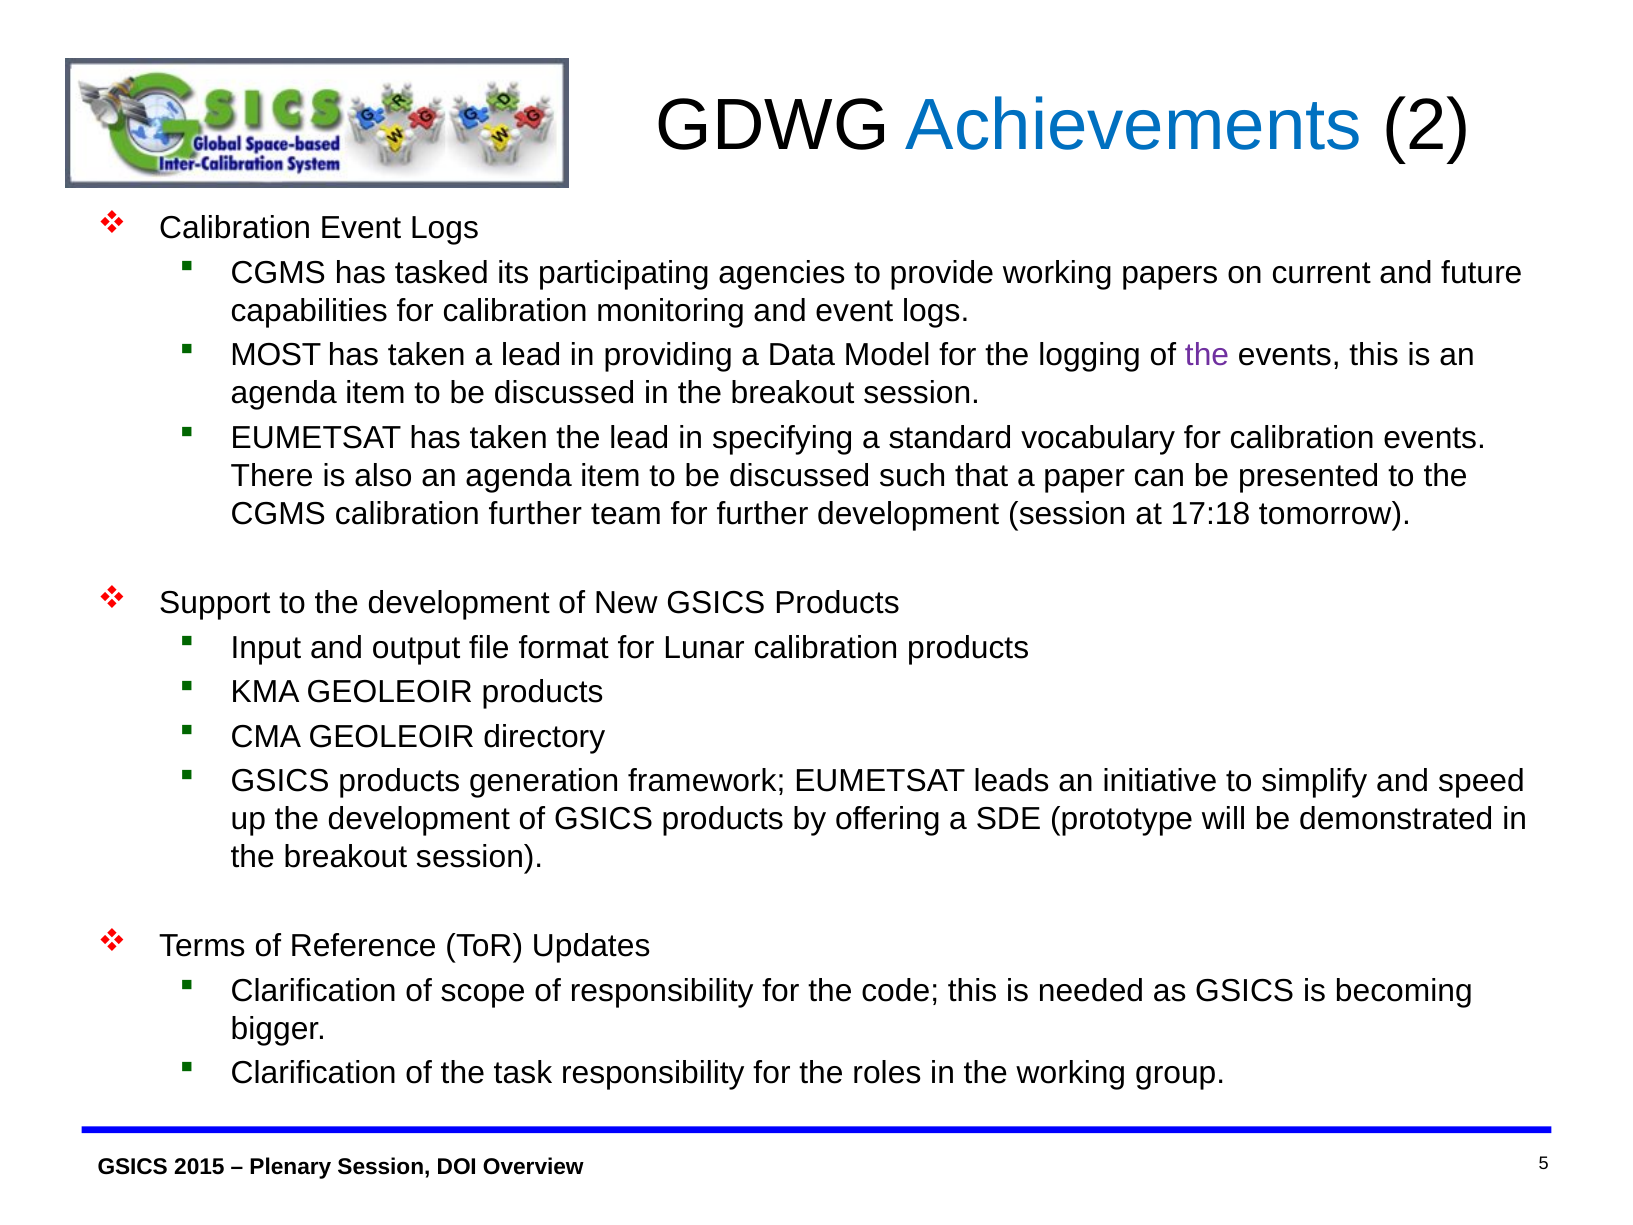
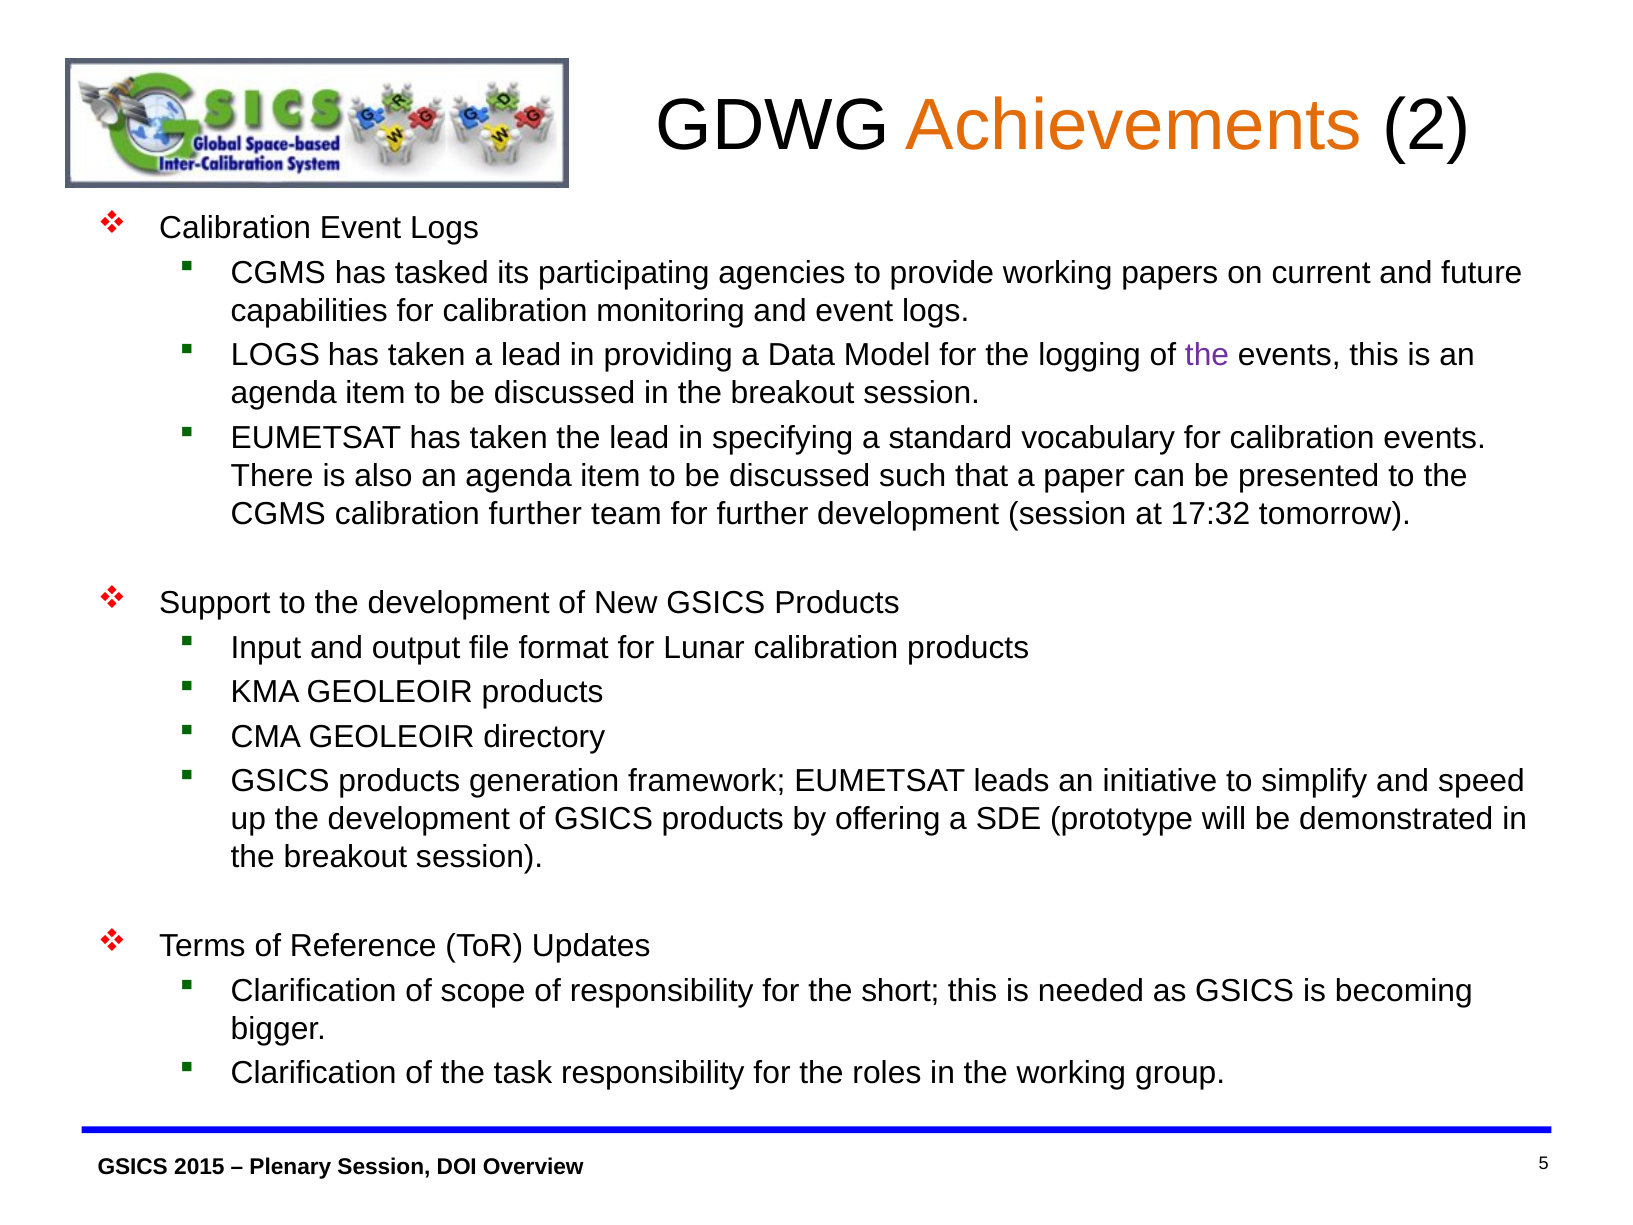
Achievements colour: blue -> orange (1134, 126)
MOST: MOST -> LOGS (276, 355)
17:18: 17:18 -> 17:32 (1210, 514)
code: code -> short (900, 991)
